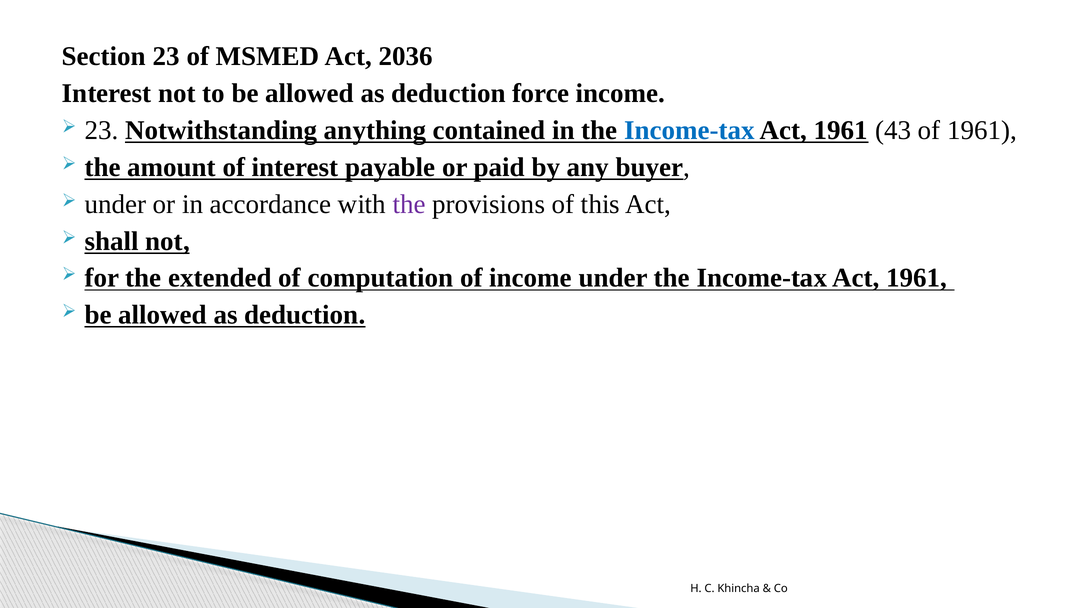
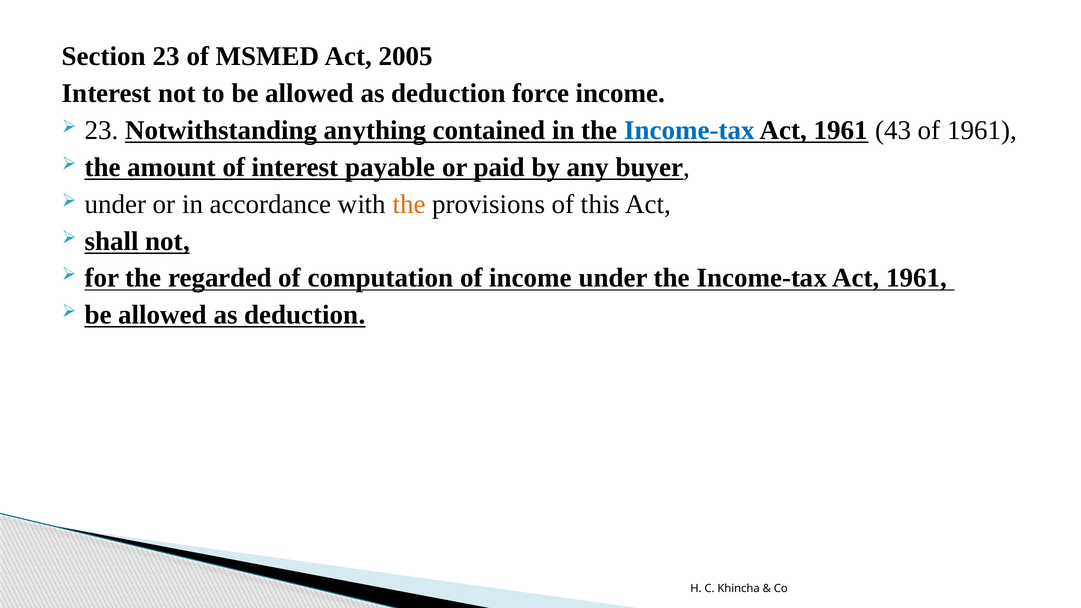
2036: 2036 -> 2005 (406, 56)
the colour: purple -> orange (409, 204)
extended: extended -> regarded (220, 278)
